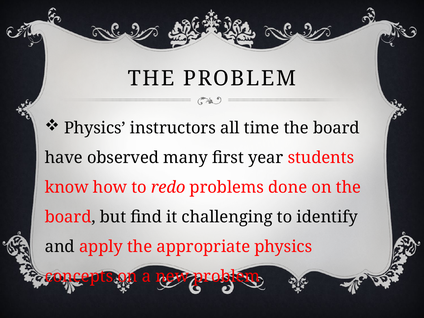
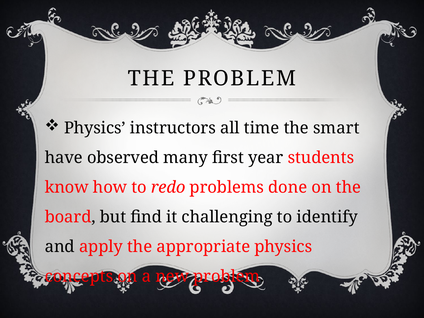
board: board -> smart (336, 128)
